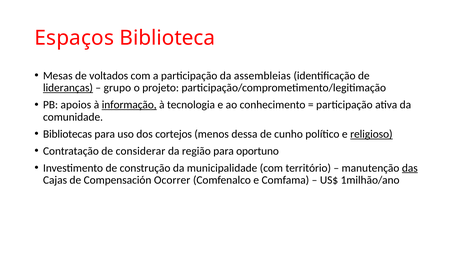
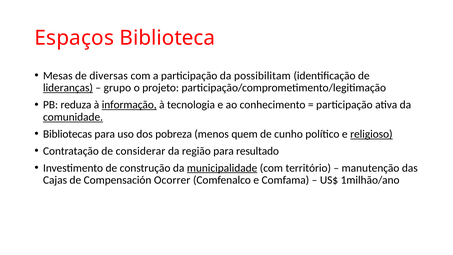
voltados: voltados -> diversas (109, 76)
assembleias: assembleias -> possibilitam (262, 76)
apoios: apoios -> reduza (76, 105)
comunidade underline: none -> present (73, 117)
cortejos: cortejos -> pobreza (174, 134)
dessa: dessa -> quem (245, 134)
oportuno: oportuno -> resultado (258, 151)
municipalidade underline: none -> present (222, 168)
das underline: present -> none (410, 168)
